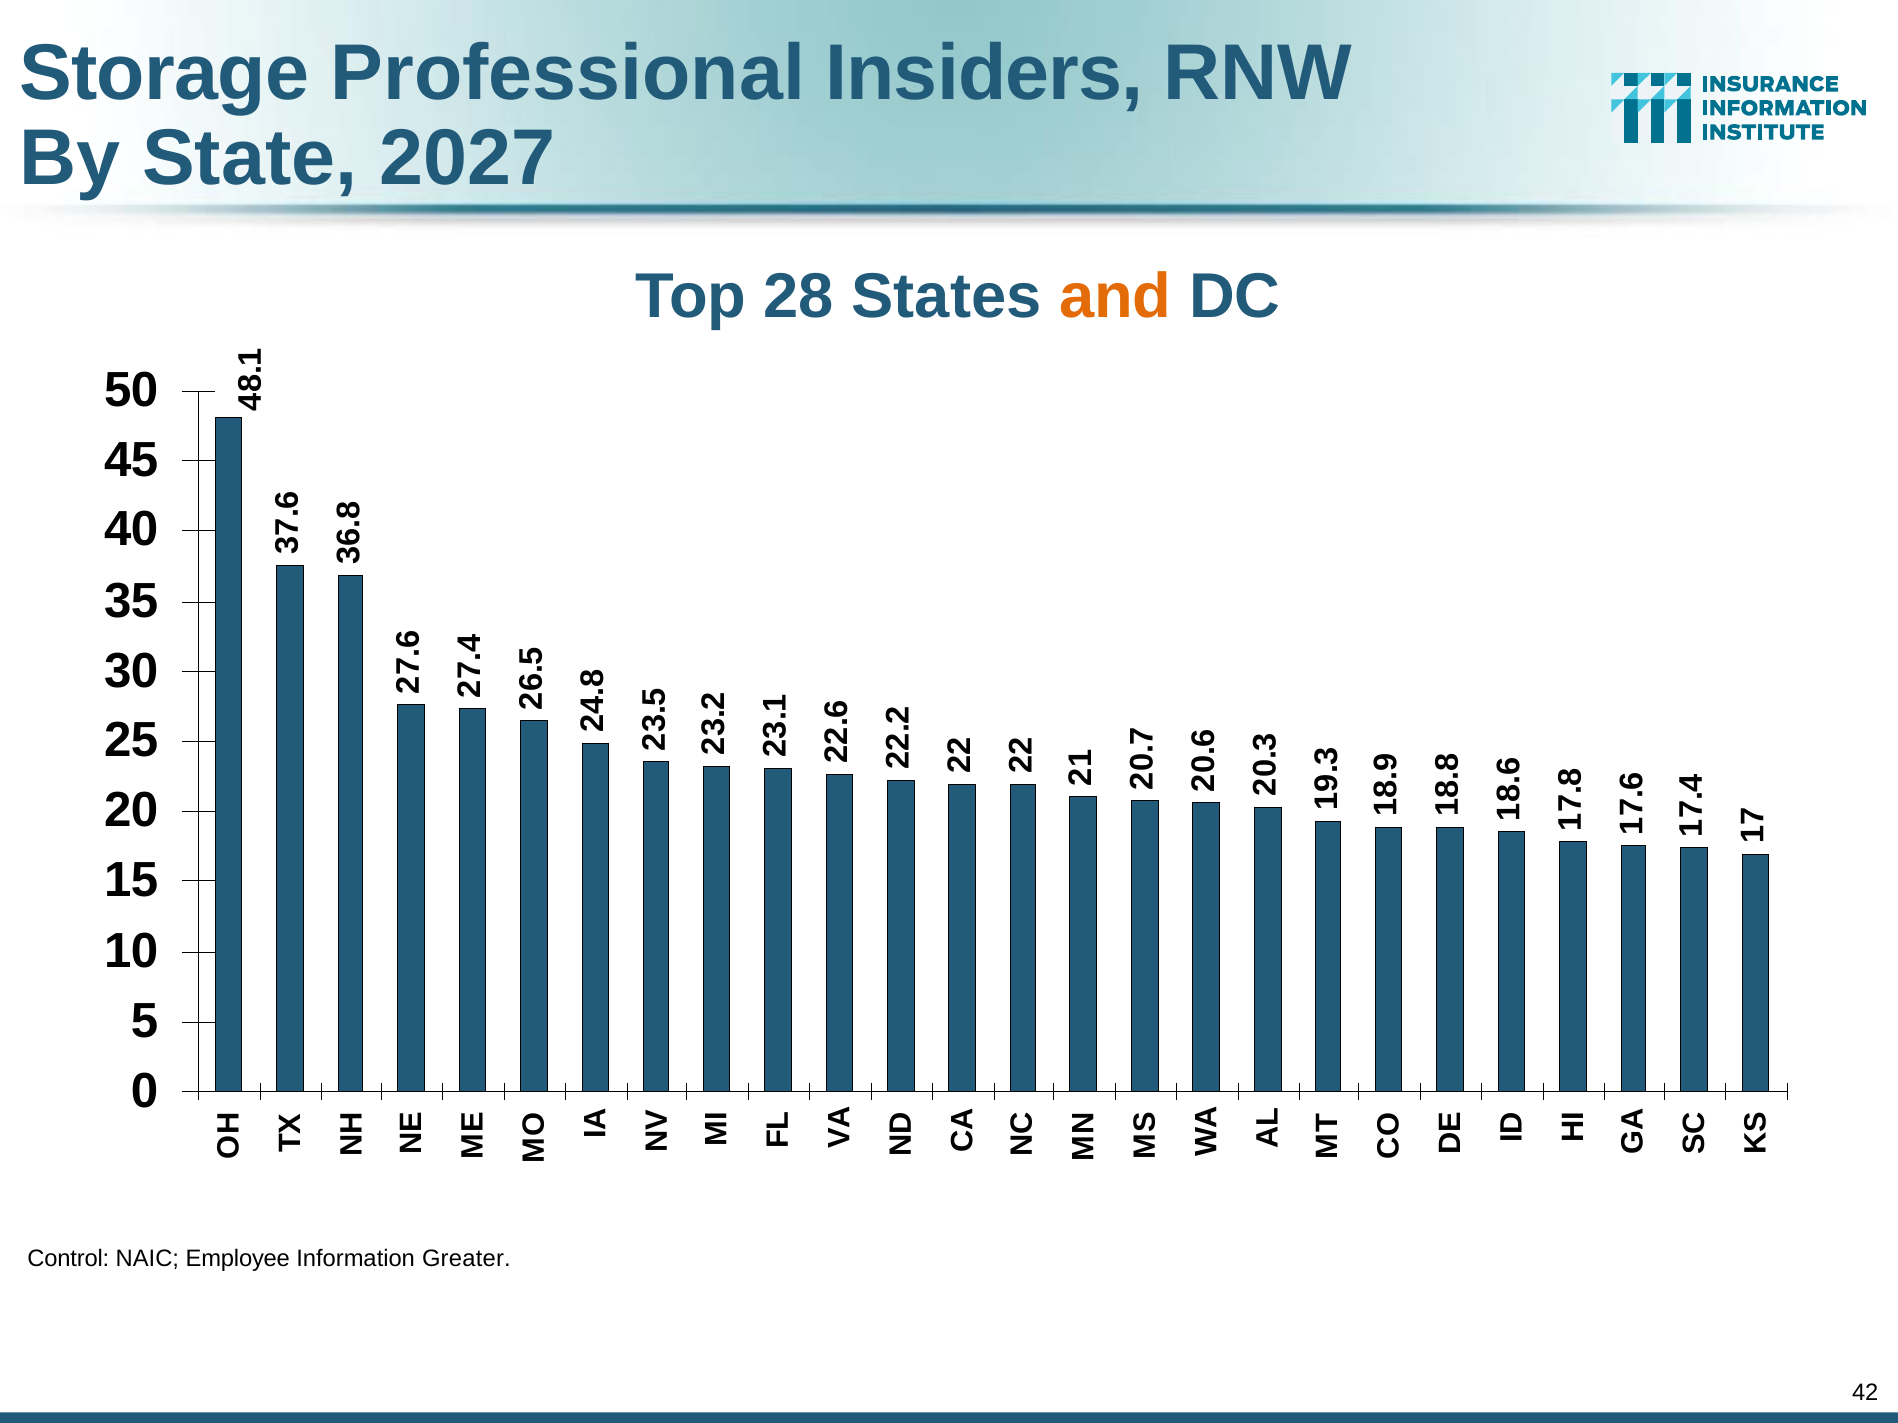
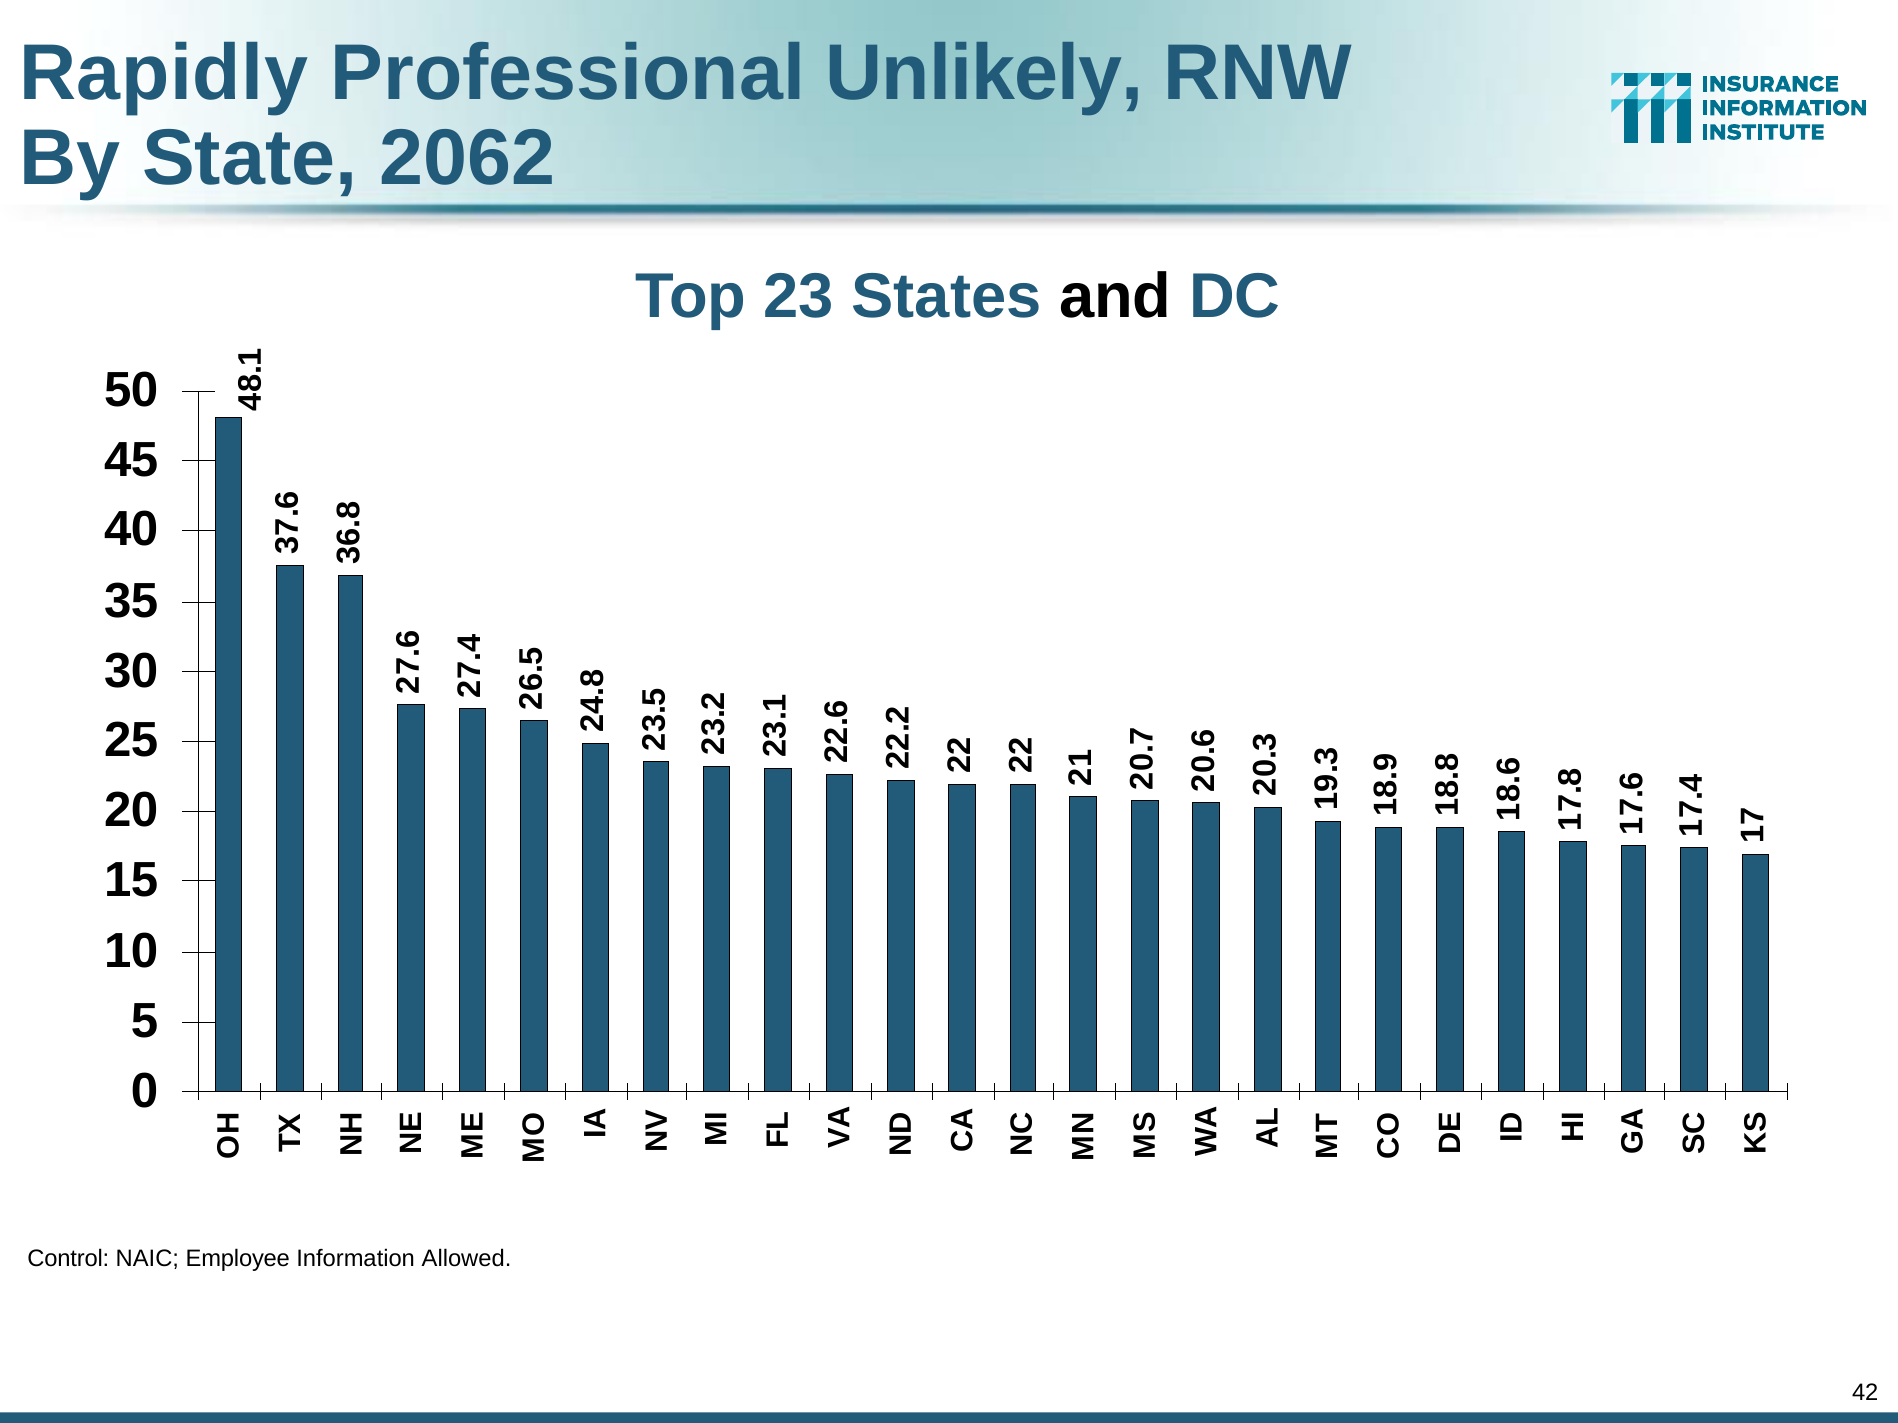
Storage: Storage -> Rapidly (164, 73)
Insiders: Insiders -> Unlikely (985, 73)
2027: 2027 -> 2062 (467, 159)
28: 28 -> 23 (799, 297)
and colour: orange -> black (1115, 297)
Greater: Greater -> Allowed (467, 1259)
